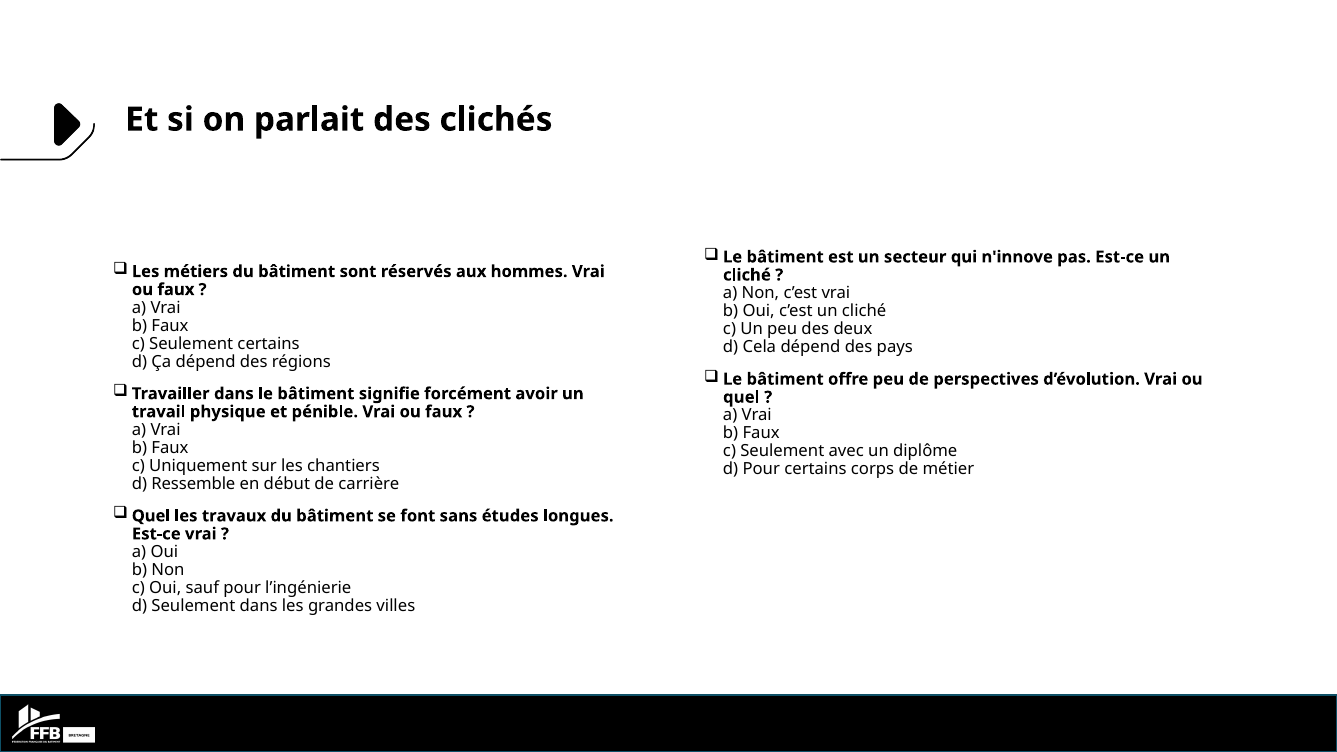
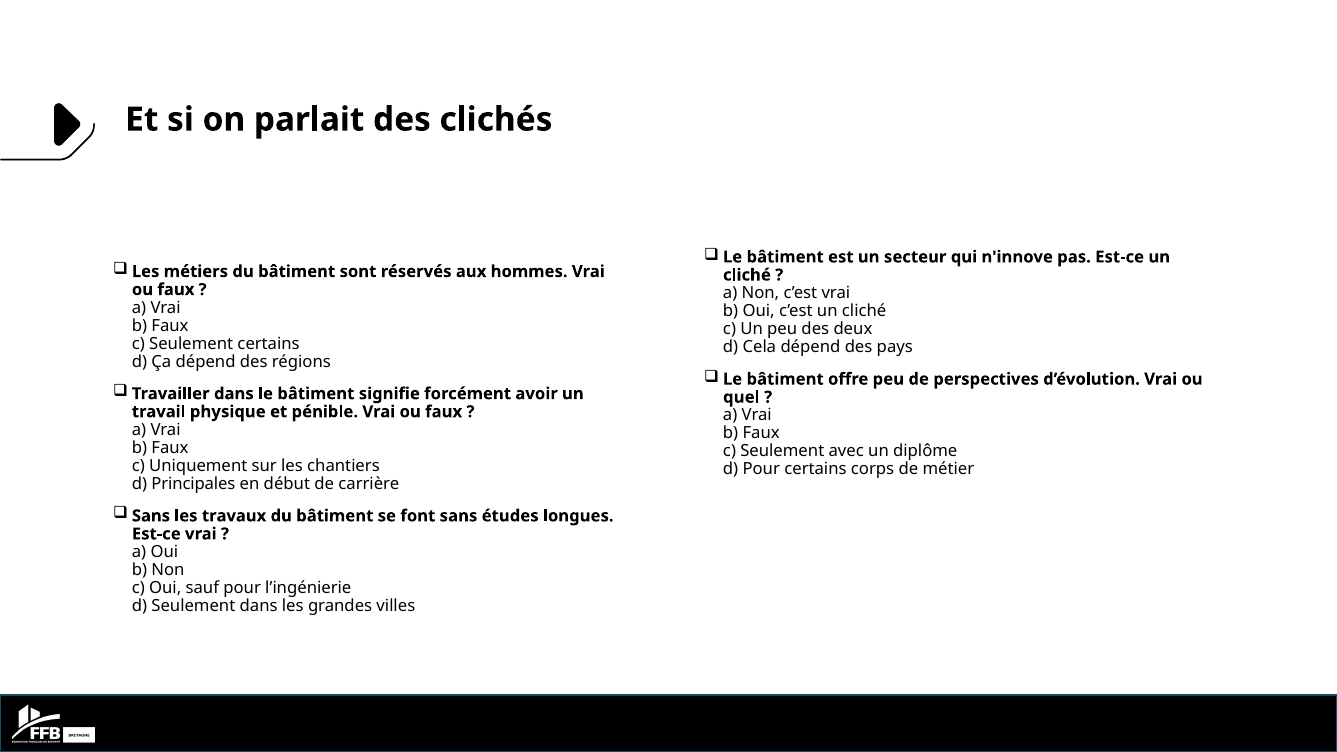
Ressemble: Ressemble -> Principales (193, 484)
Quel: Quel -> Sans (151, 516)
